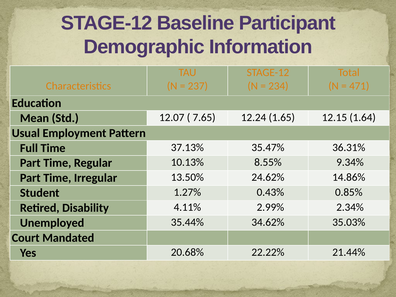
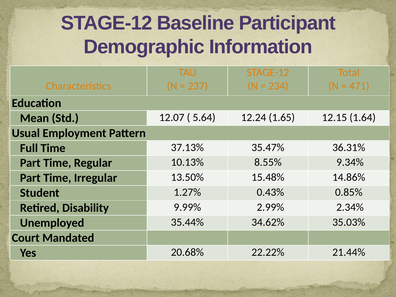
7.65: 7.65 -> 5.64 (204, 117)
24.62%: 24.62% -> 15.48% (268, 177)
4.11%: 4.11% -> 9.99% (187, 207)
